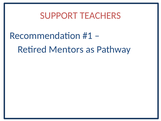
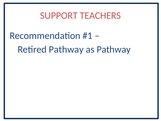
Retired Mentors: Mentors -> Pathway (66, 49)
